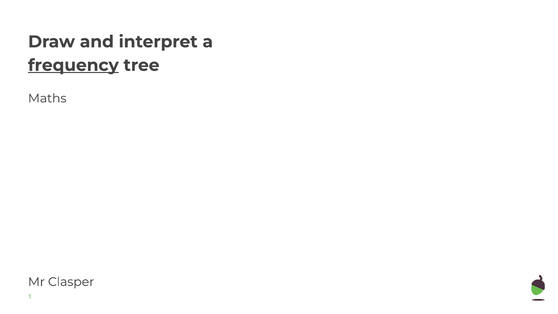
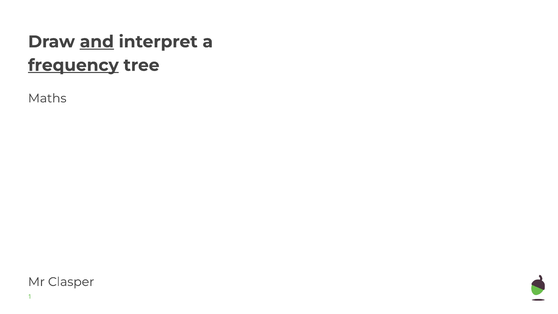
and underline: none -> present (97, 42)
